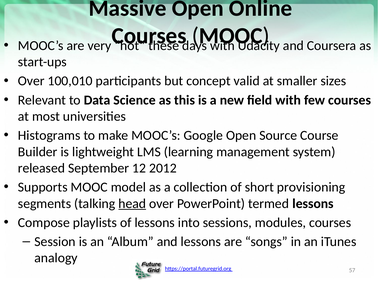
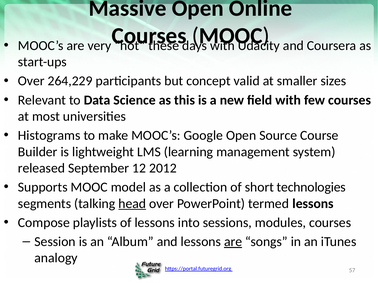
100,010: 100,010 -> 264,229 (70, 81)
provisioning: provisioning -> technologies (311, 188)
are underline: none -> present (233, 242)
